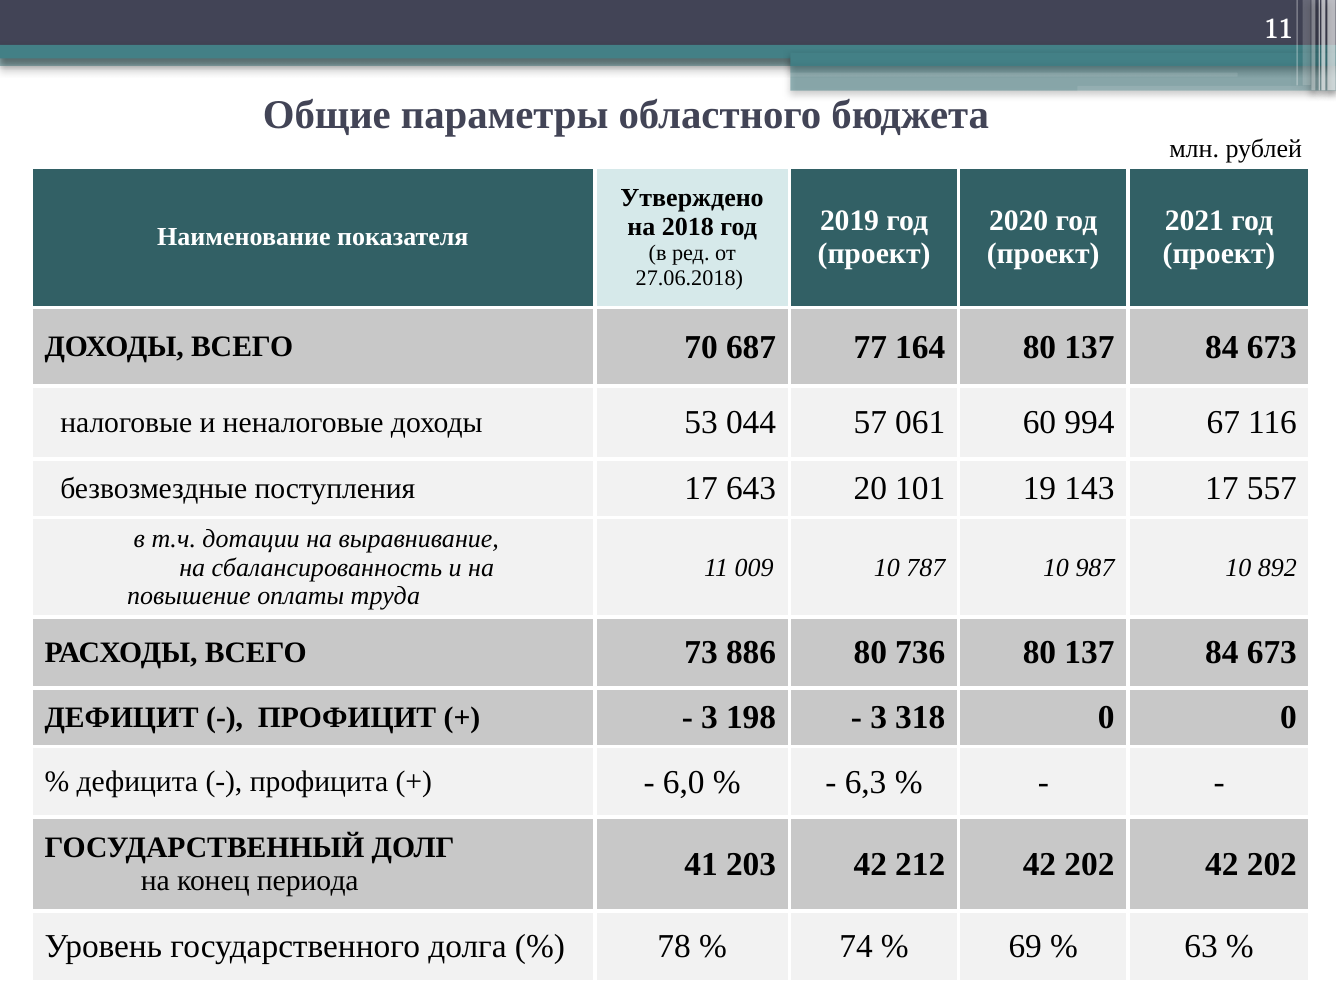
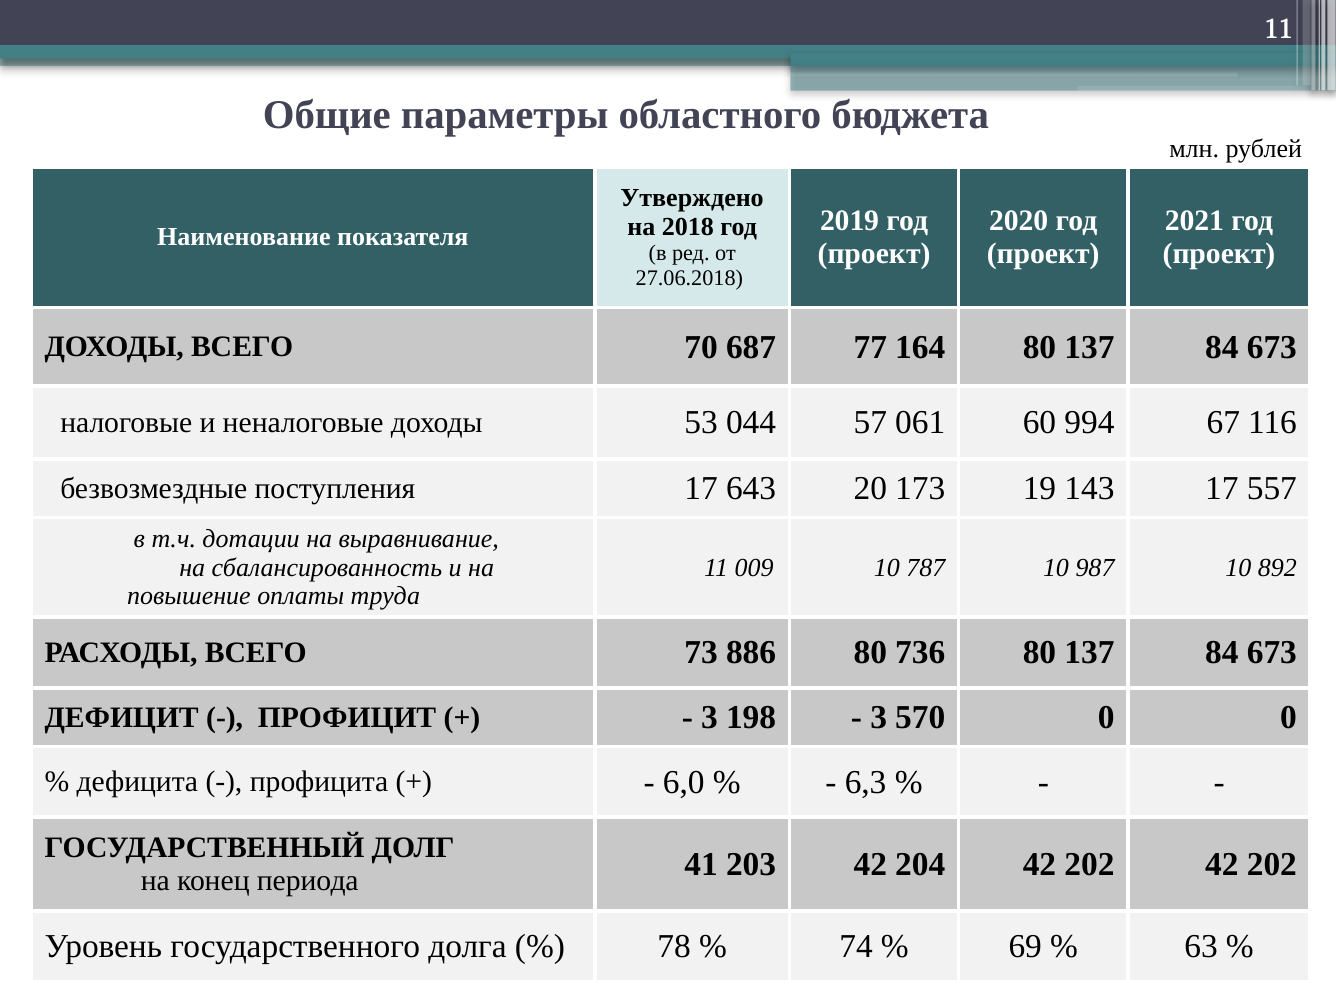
101: 101 -> 173 (920, 489)
318: 318 -> 570 (920, 717)
212: 212 -> 204 (920, 864)
